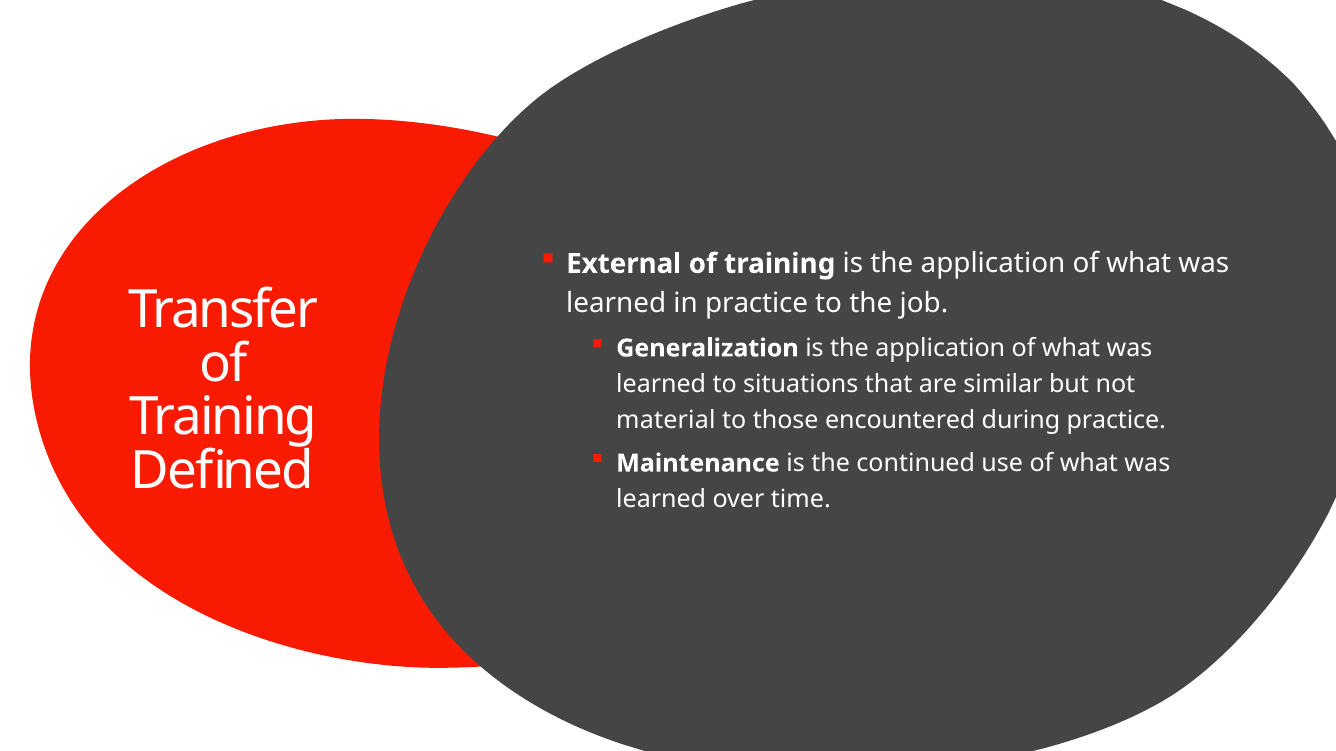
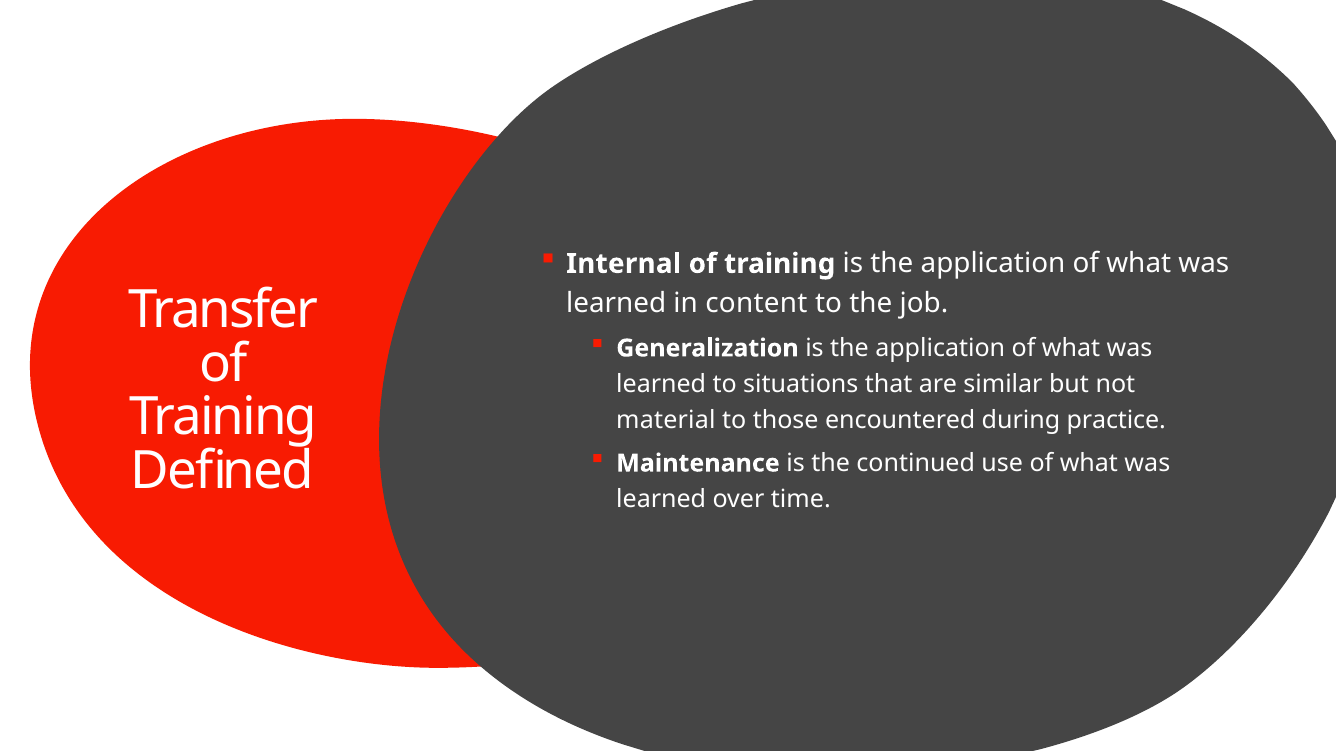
External: External -> Internal (624, 264)
in practice: practice -> content (756, 304)
